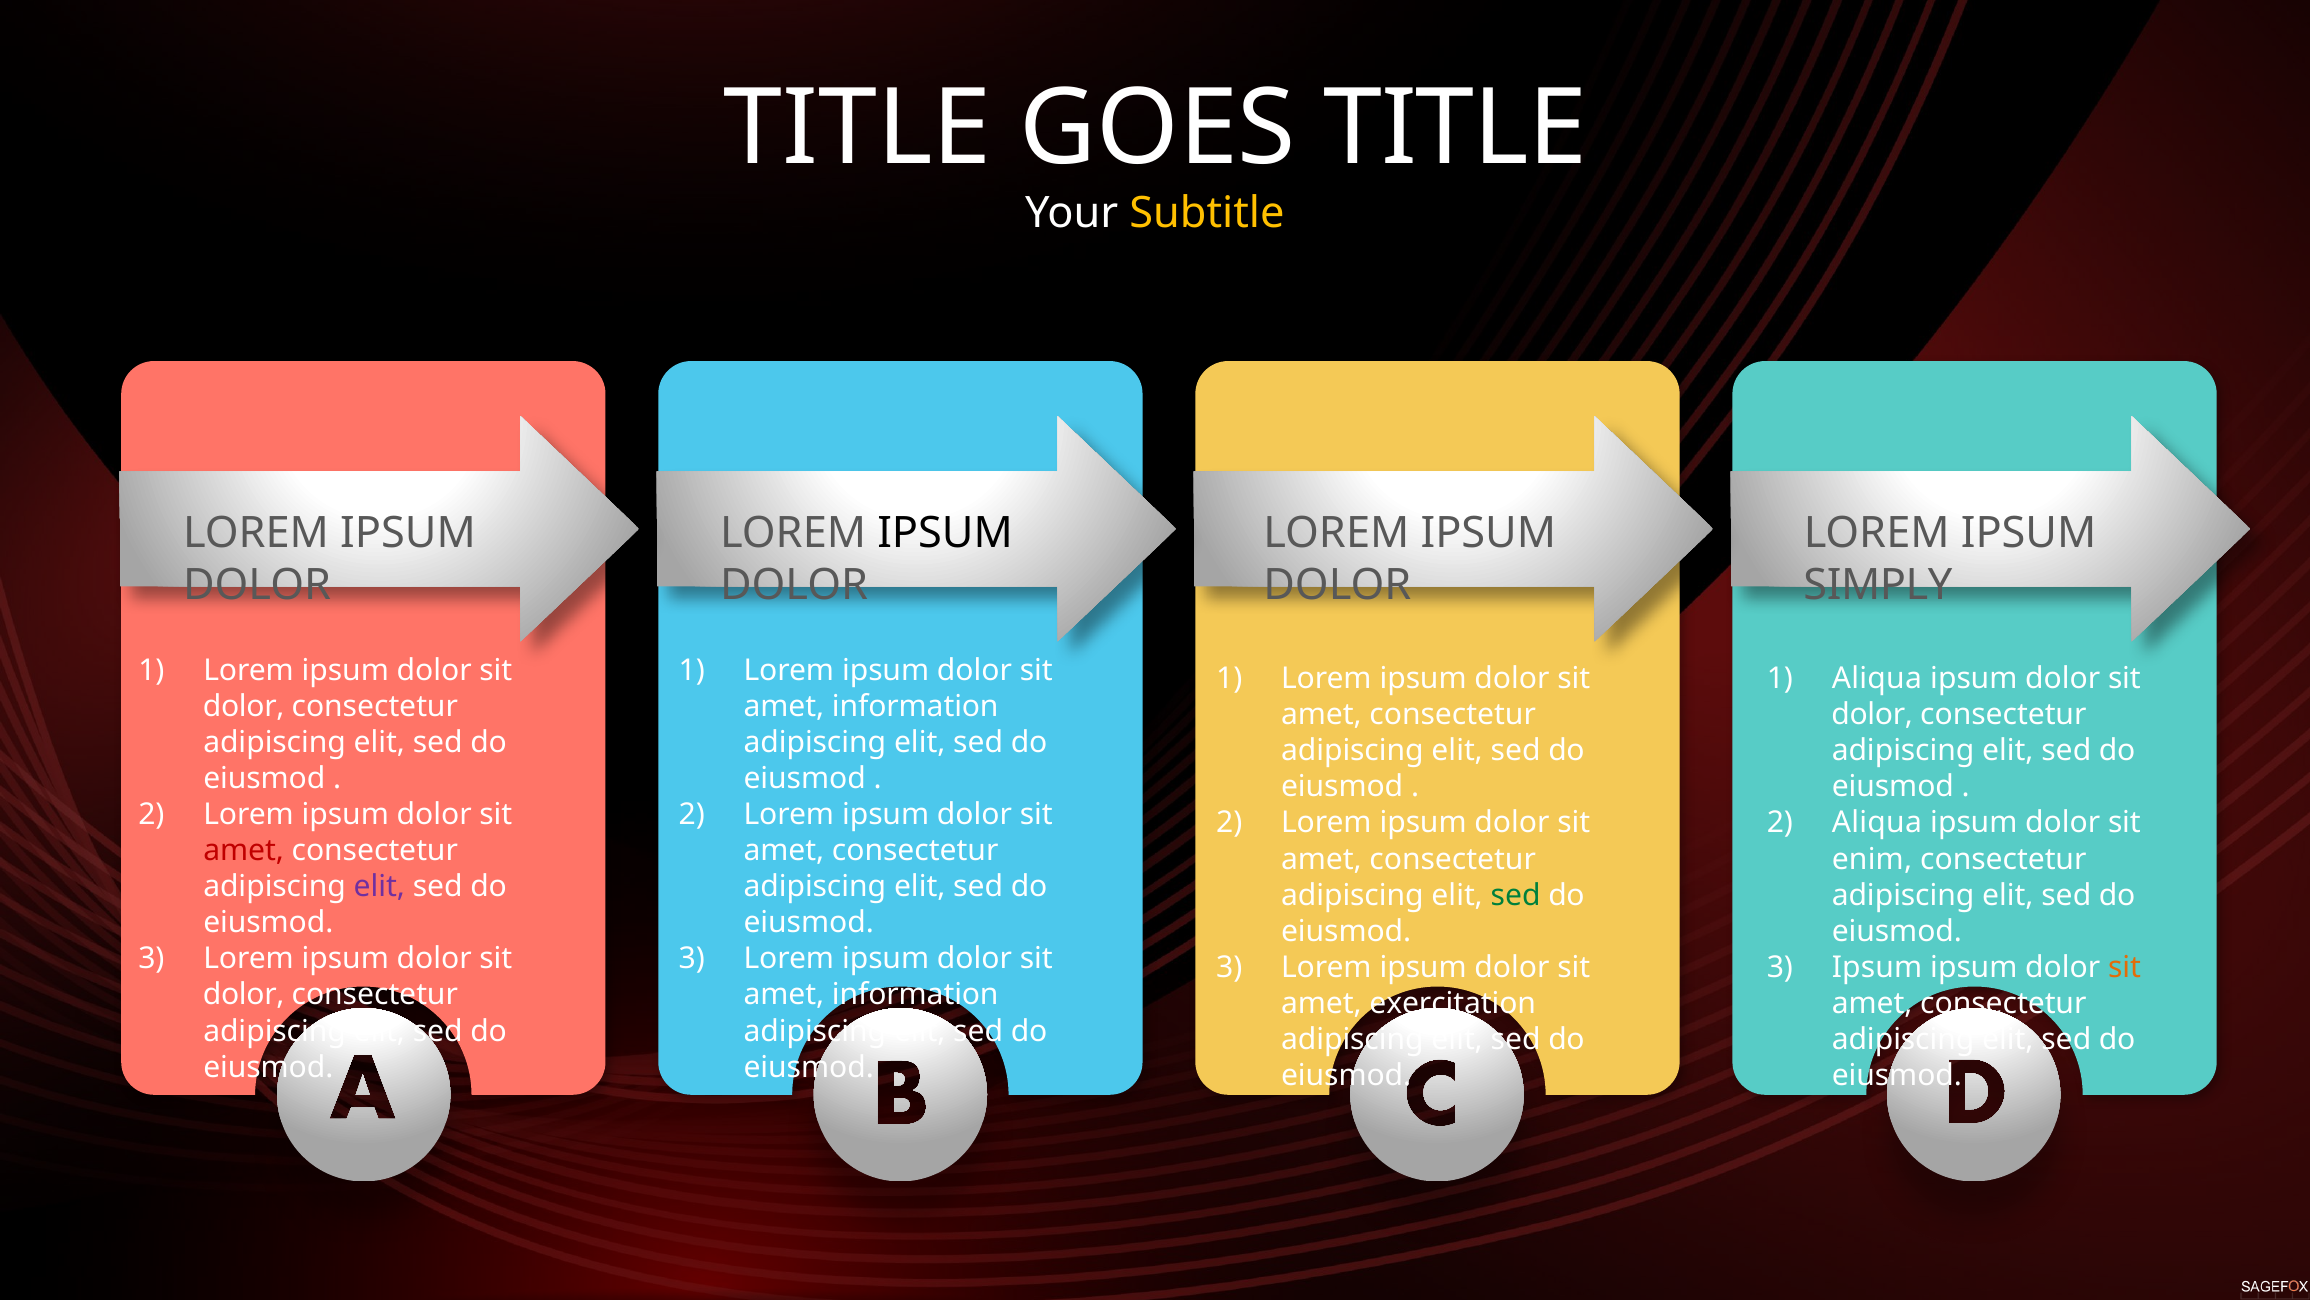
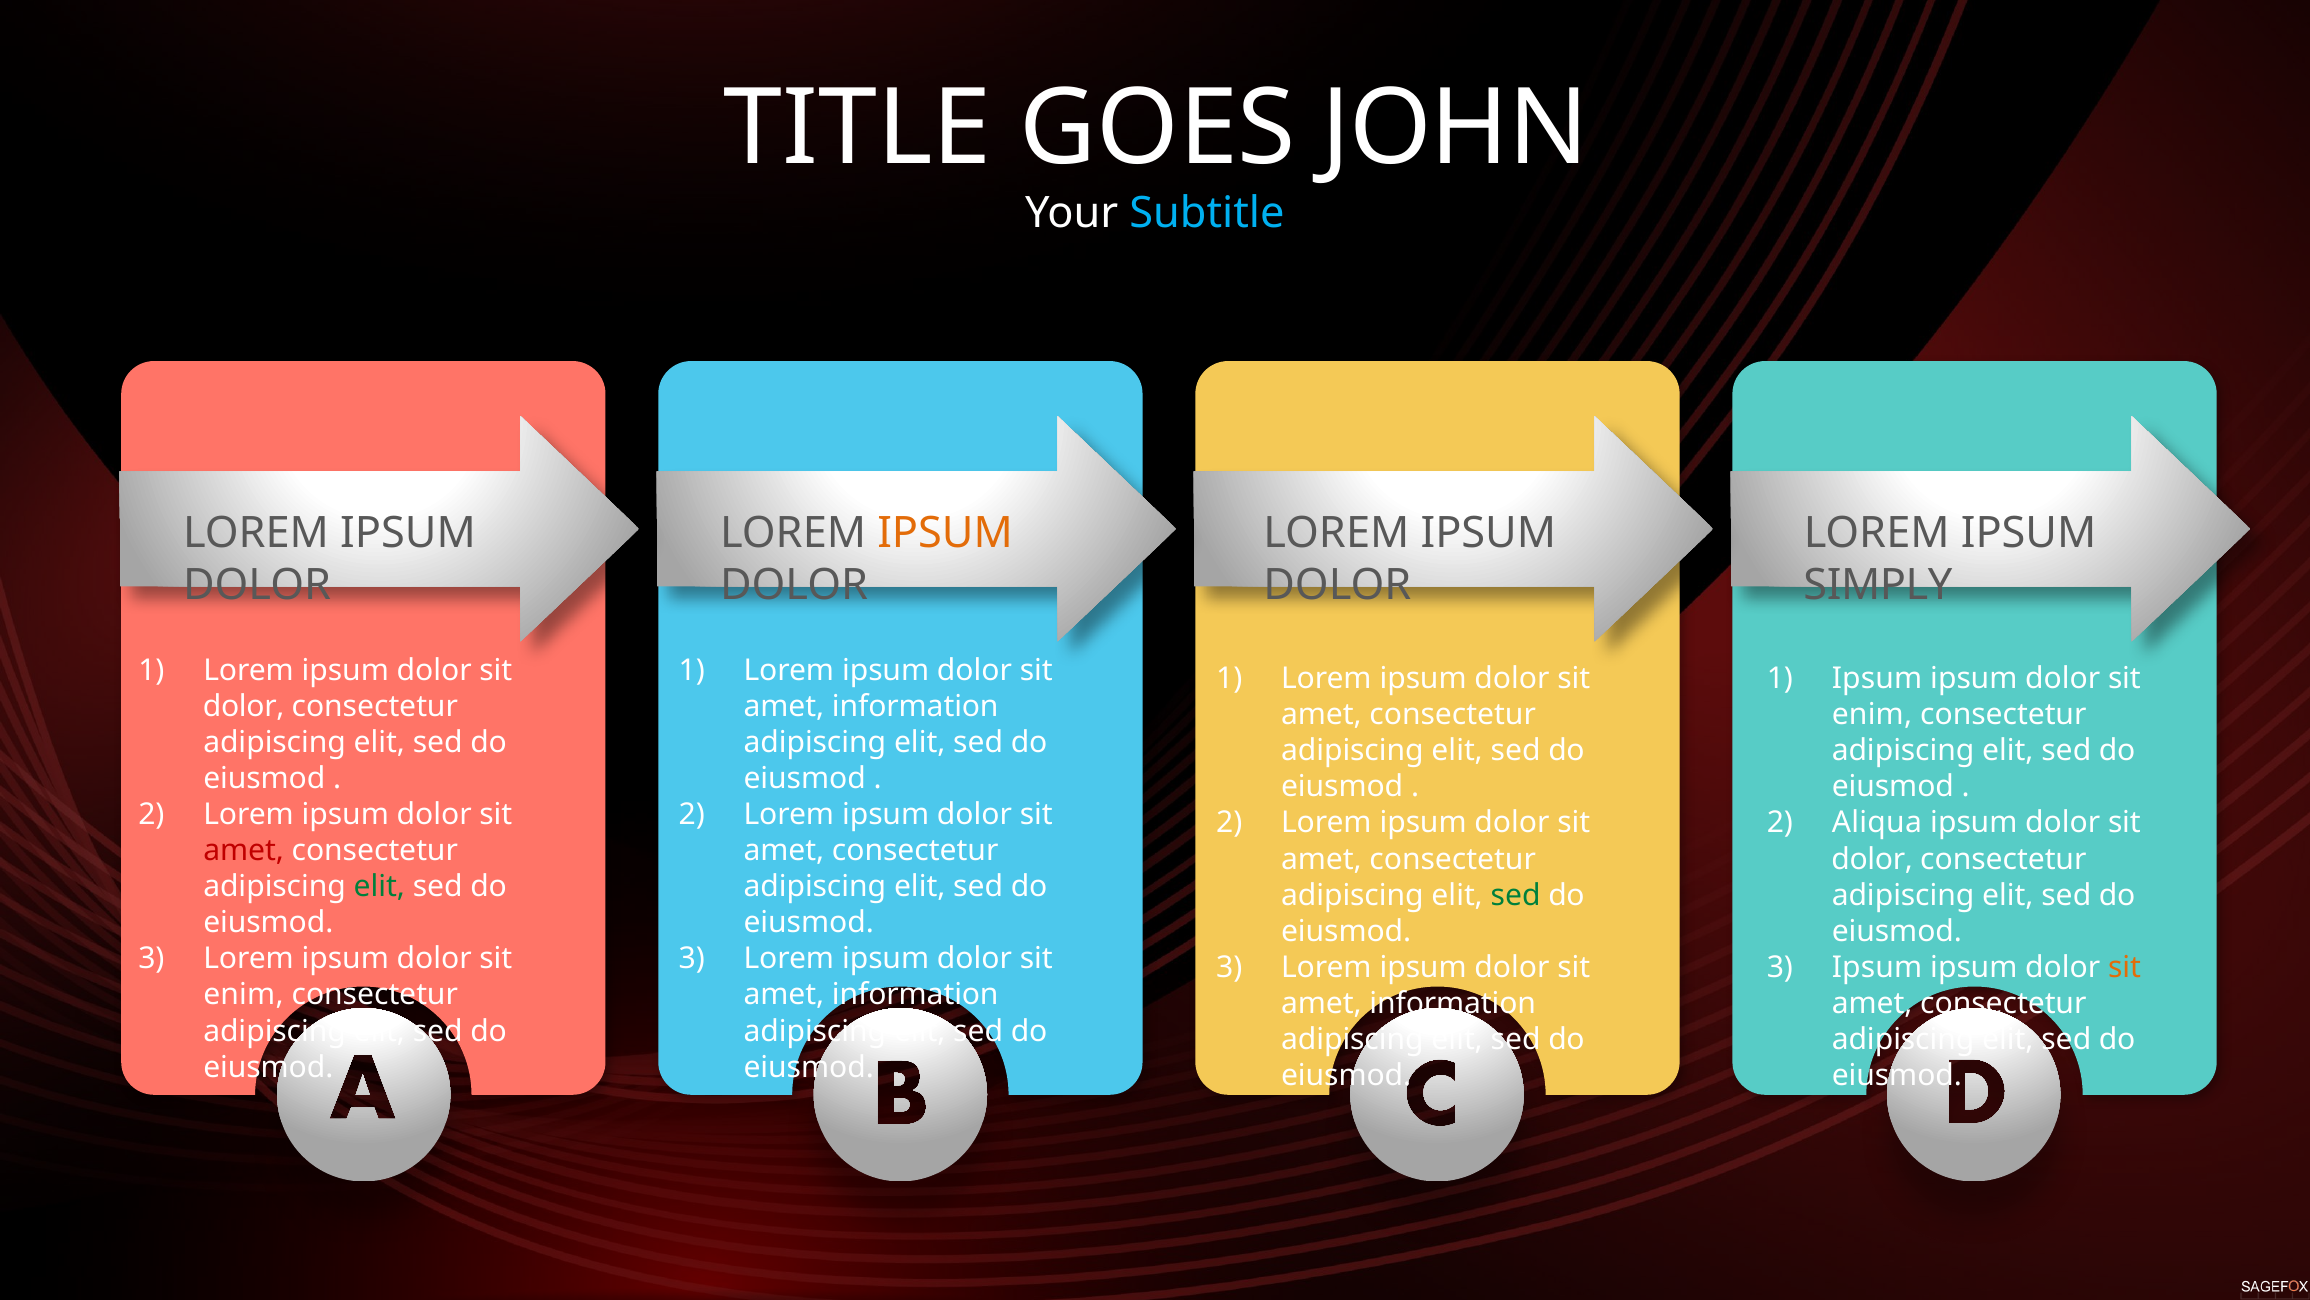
GOES TITLE: TITLE -> JOHN (1455, 128)
Subtitle colour: yellow -> light blue (1207, 213)
IPSUM colour: black -> orange (945, 533)
Aliqua: Aliqua -> Ipsum (1877, 678)
dolor: dolor -> enim (1872, 714)
enim: enim -> dolor (1872, 859)
elit colour: purple -> green (379, 886)
dolor: dolor -> enim (243, 995)
exercitation: exercitation -> information (1453, 1003)
